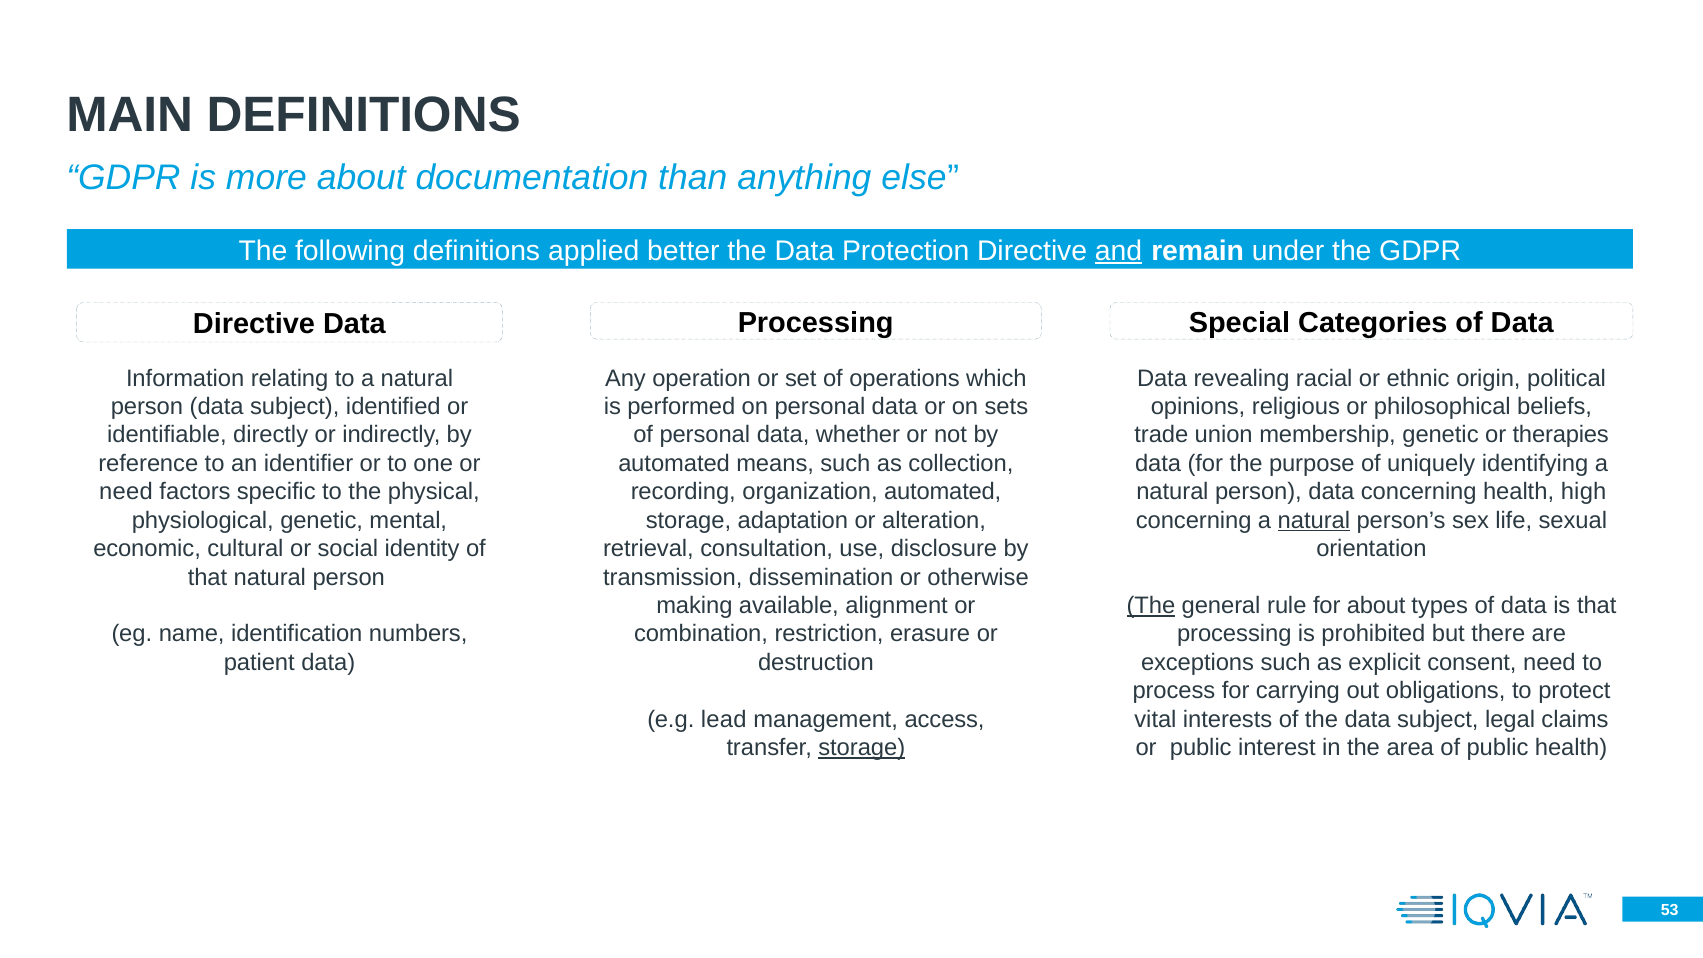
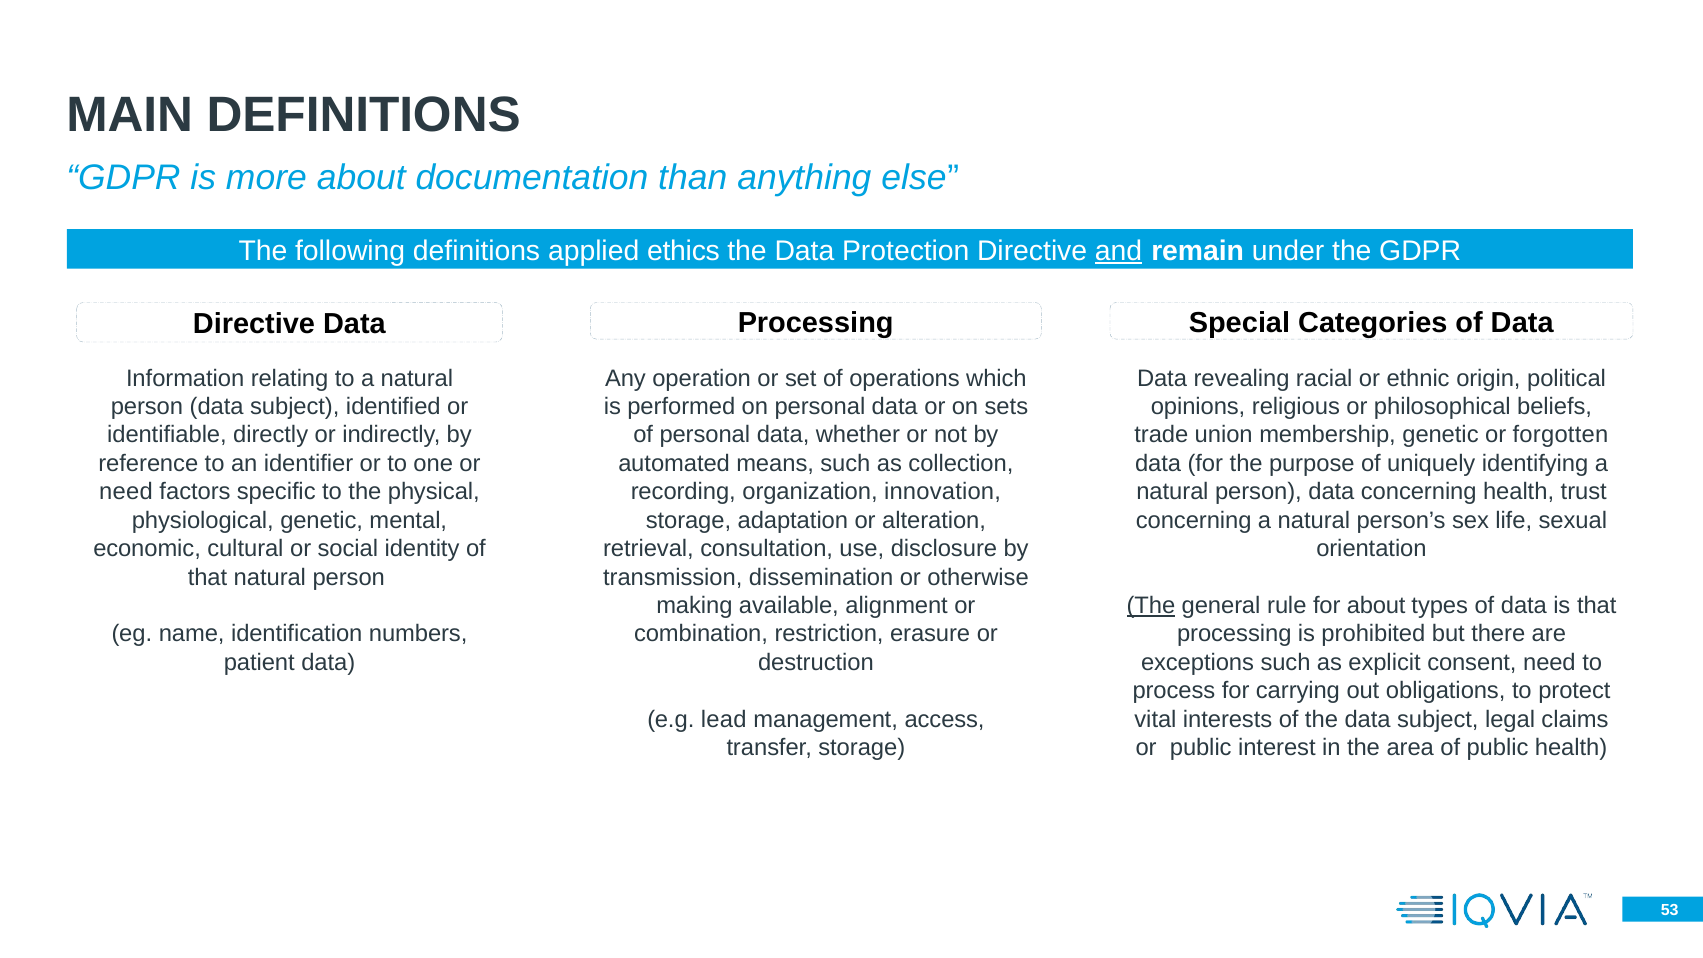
better: better -> ethics (683, 251)
therapies: therapies -> forgotten (1560, 435)
organization automated: automated -> innovation (943, 492)
high: high -> trust (1584, 492)
natural underline: present -> none (1314, 520)
storage underline: present -> none (862, 748)
